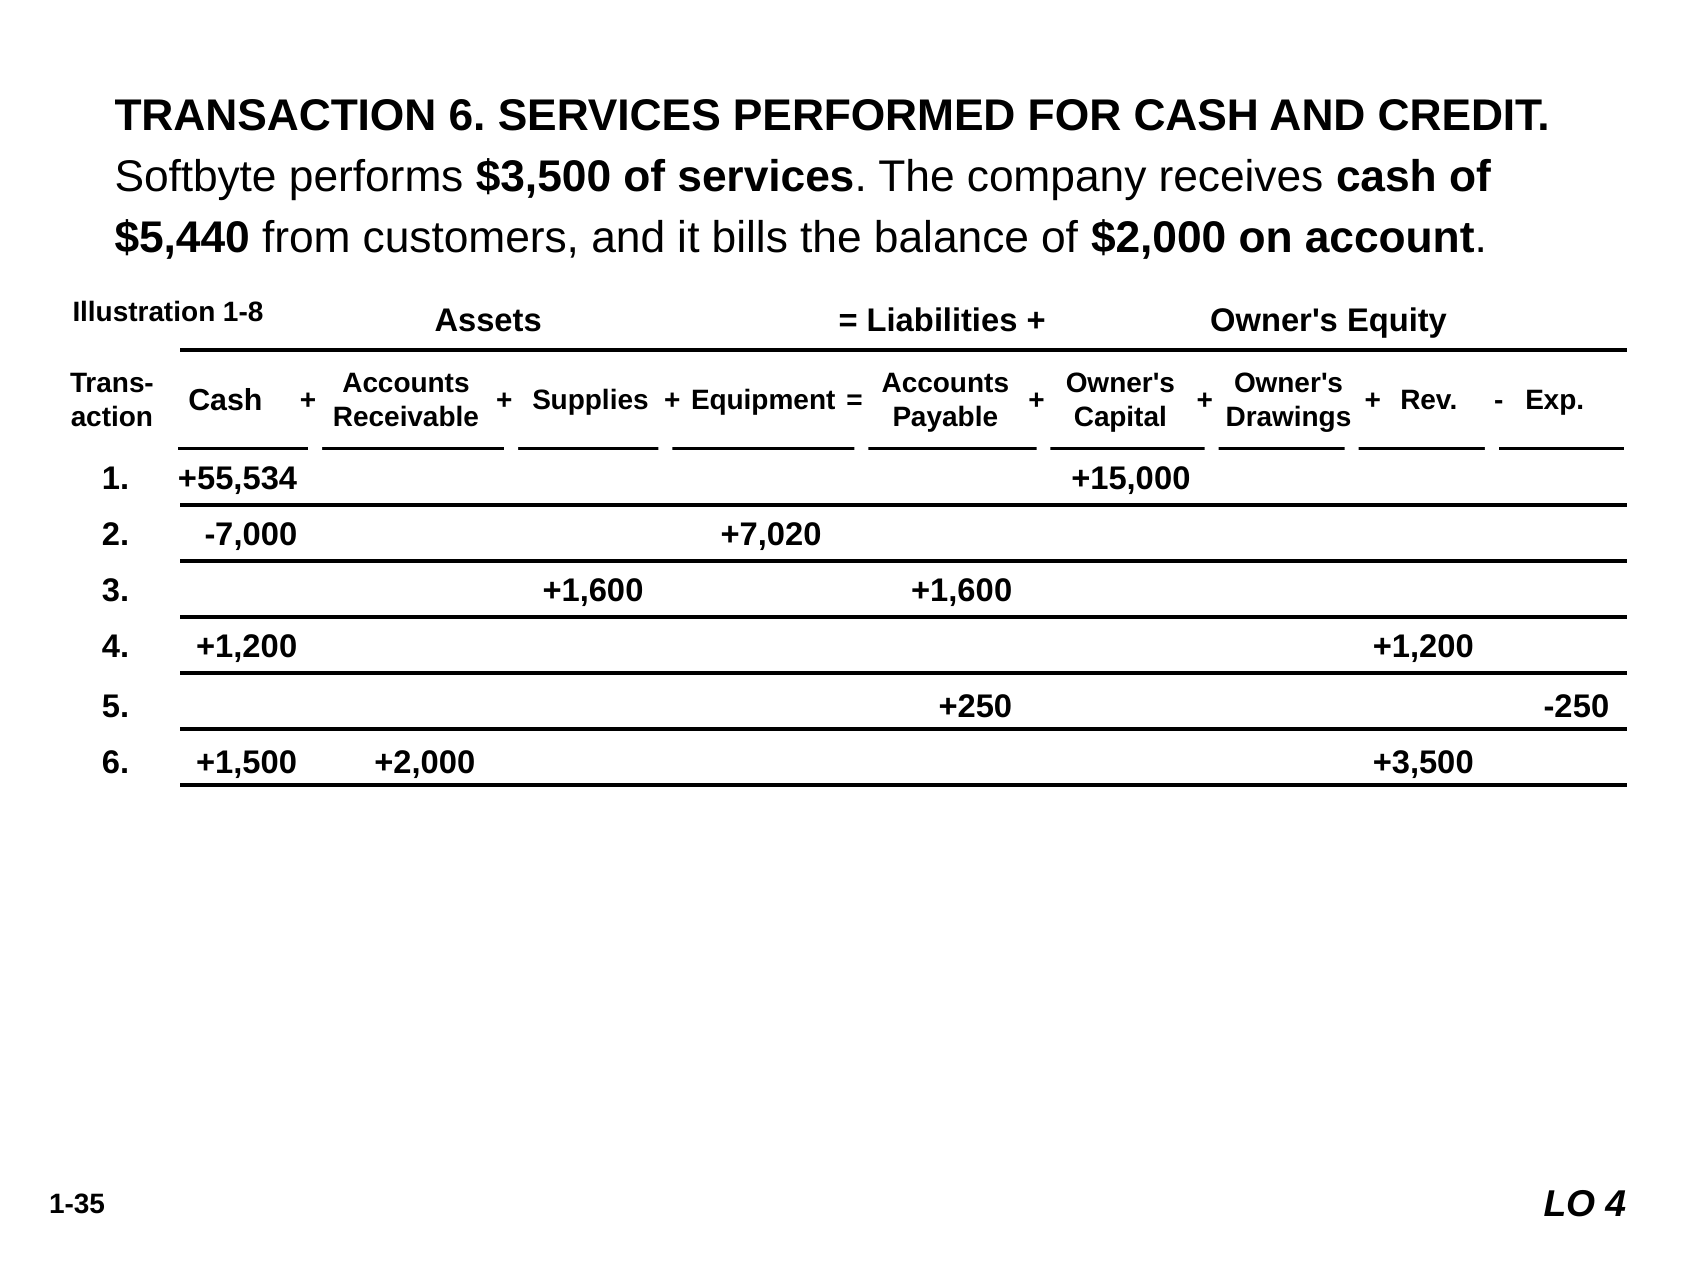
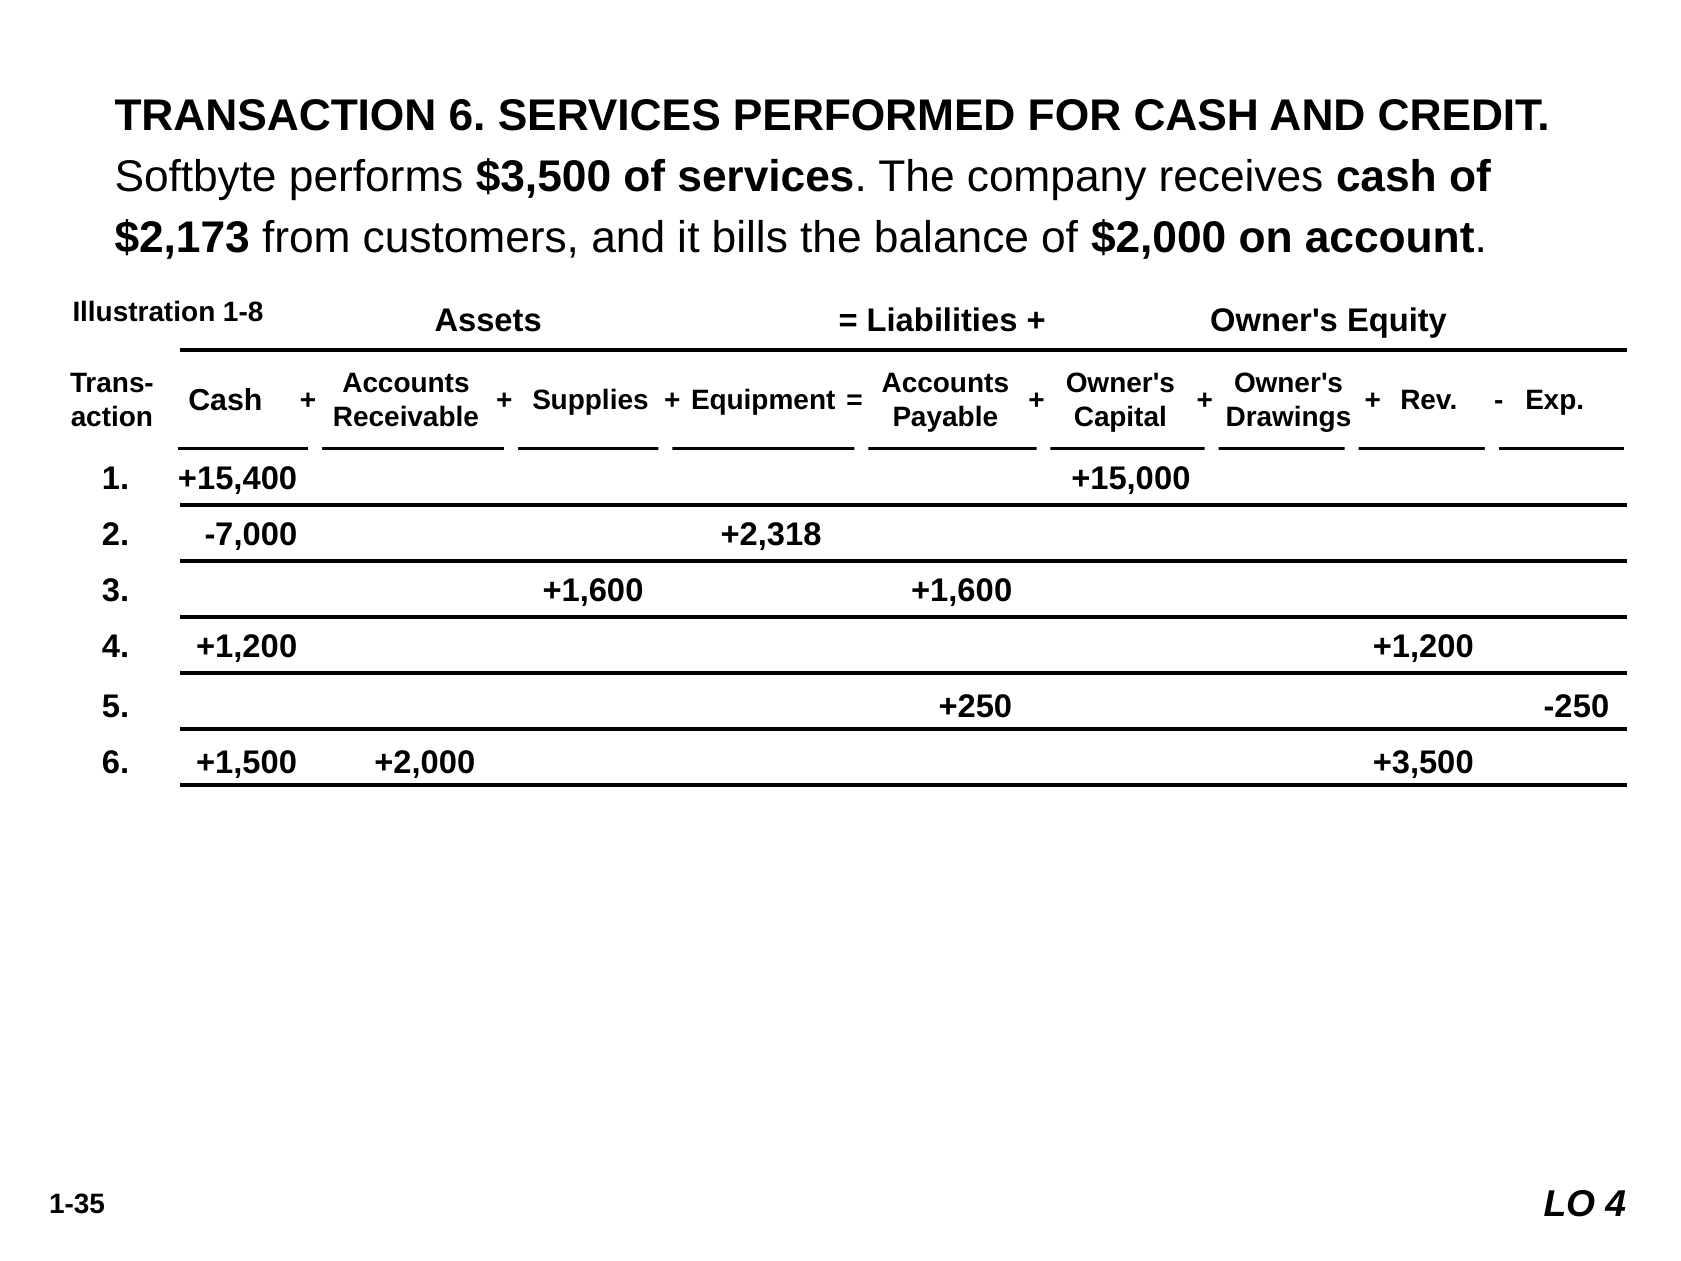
$5,440: $5,440 -> $2,173 (182, 238)
+55,534: +55,534 -> +15,400 (238, 479)
+7,020: +7,020 -> +2,318 (771, 535)
